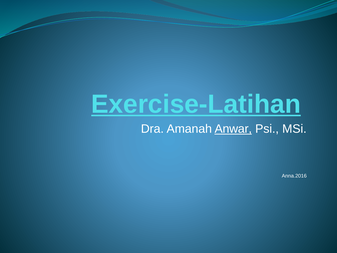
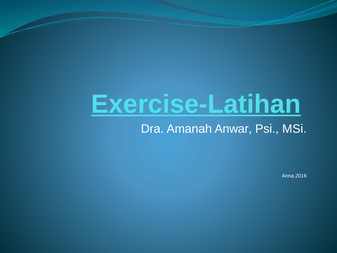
Anwar underline: present -> none (233, 129)
